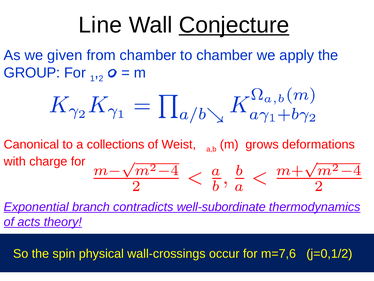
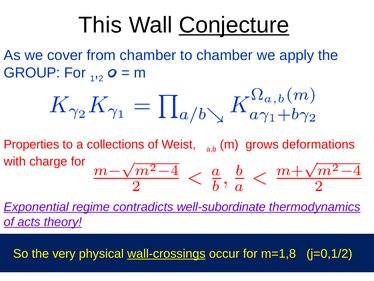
Line: Line -> This (100, 25)
given: given -> cover (65, 55)
Canonical: Canonical -> Properties (31, 144)
branch: branch -> regime (91, 207)
spin: spin -> very (64, 253)
wall-crossings underline: none -> present (166, 253)
m=7,6: m=7,6 -> m=1,8 (278, 253)
